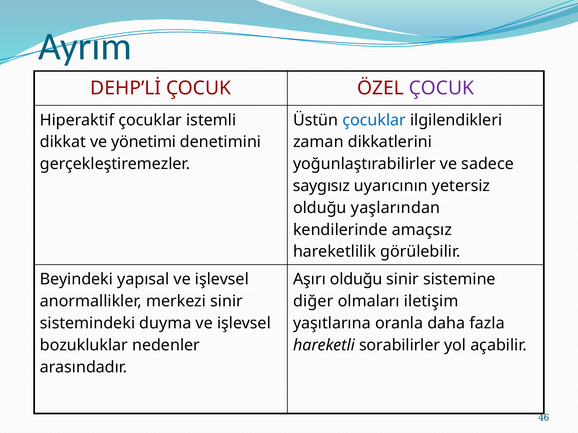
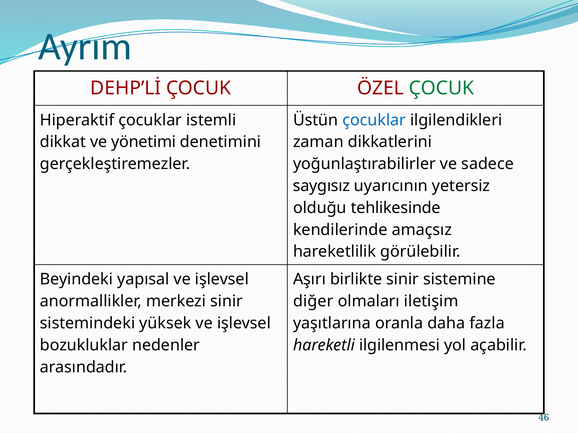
ÇOCUK colour: purple -> green (441, 88)
yaşlarından: yaşlarından -> tehlikesinde (396, 208)
Aşırı olduğu: olduğu -> birlikte (356, 280)
duyma: duyma -> yüksek (165, 324)
sorabilirler: sorabilirler -> ilgilenmesi (399, 346)
